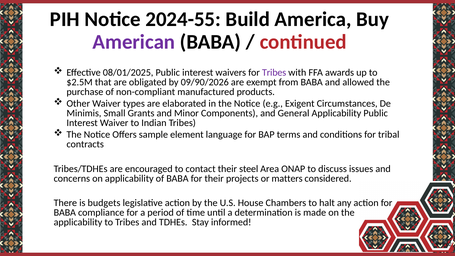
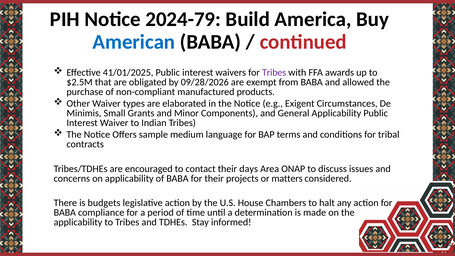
2024-55: 2024-55 -> 2024-79 (183, 19)
American colour: purple -> blue (134, 42)
08/01/2025: 08/01/2025 -> 41/01/2025 (128, 72)
09/90/2026: 09/90/2026 -> 09/28/2026 (205, 82)
element: element -> medium (187, 135)
steel: steel -> days (249, 169)
